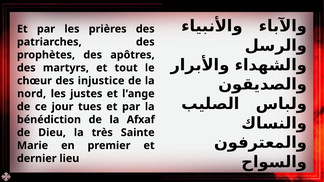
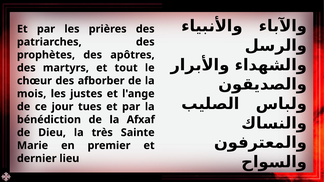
injustice: injustice -> afborber (101, 81)
nord: nord -> mois (32, 94)
